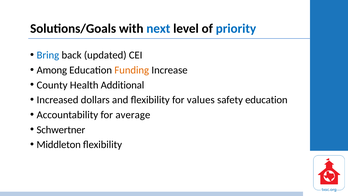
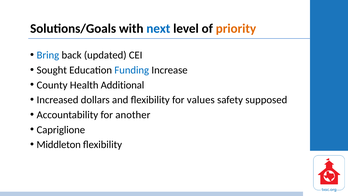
priority colour: blue -> orange (236, 28)
Among: Among -> Sought (52, 70)
Funding colour: orange -> blue (132, 70)
safety education: education -> supposed (266, 100)
average: average -> another (133, 115)
Schwertner: Schwertner -> Capriglione (61, 130)
